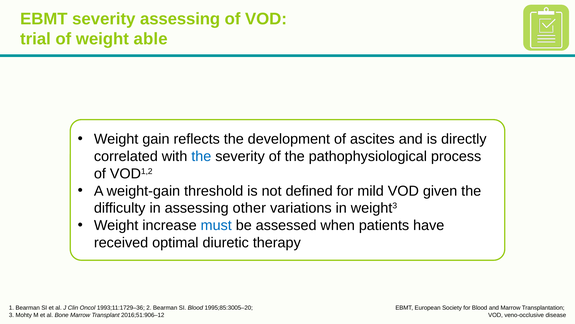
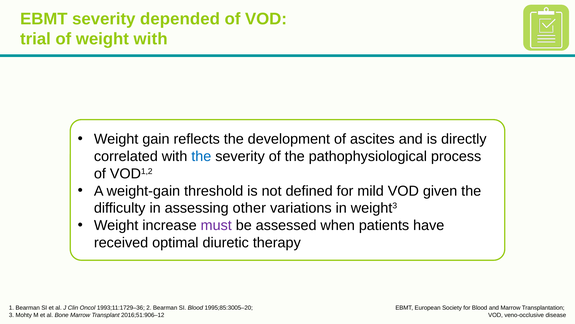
severity assessing: assessing -> depended (180, 19)
weight able: able -> with (151, 39)
must colour: blue -> purple (216, 225)
